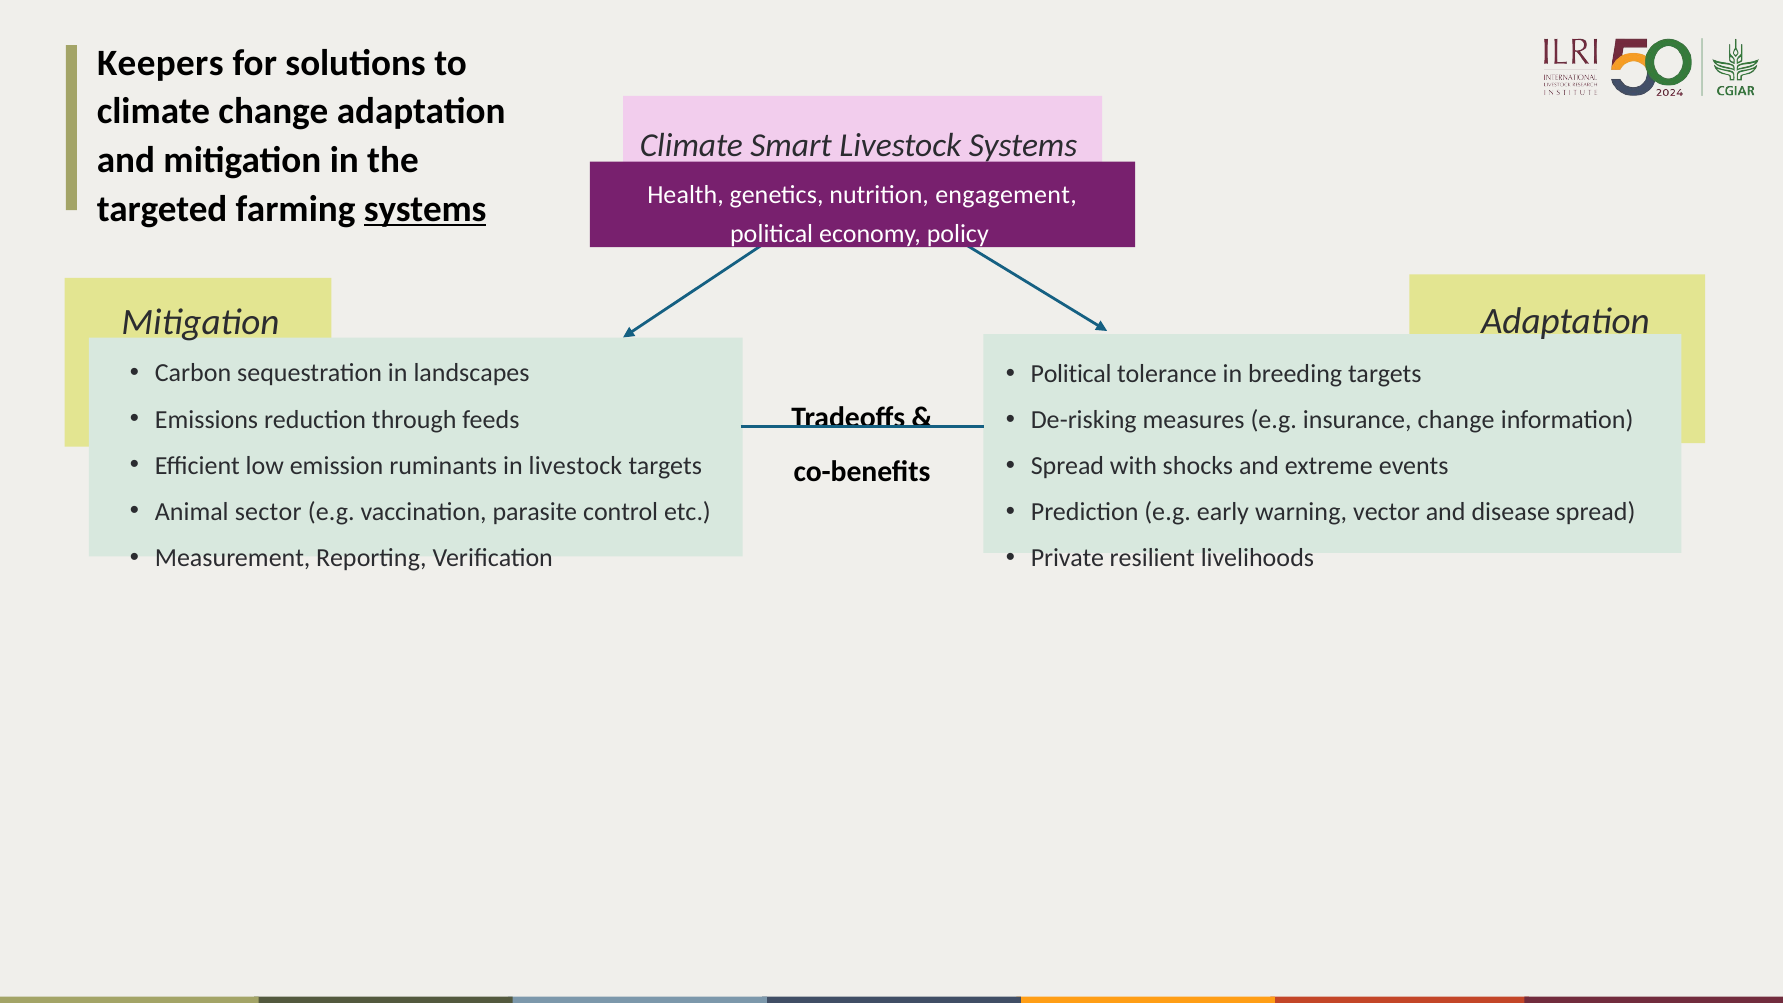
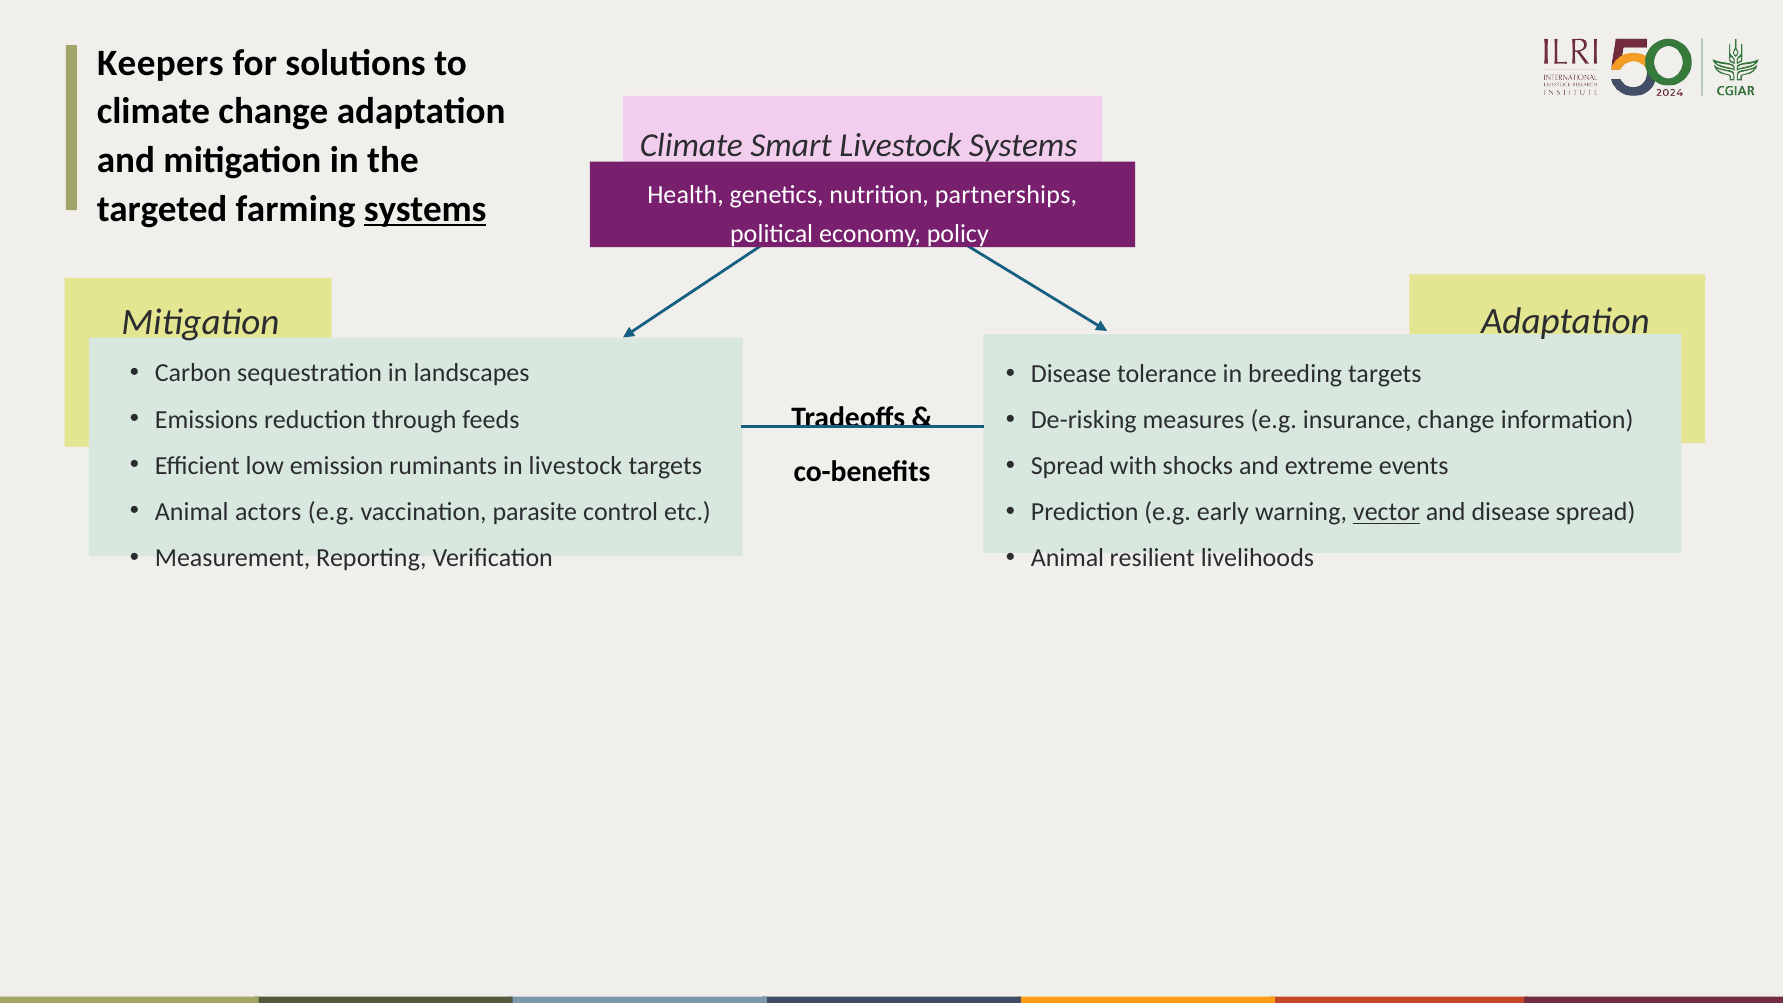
engagement: engagement -> partnerships (1006, 195)
Political: Political -> Disease (1071, 374)
sector: sector -> actors (268, 512)
vector underline: none -> present (1387, 512)
Private: Private -> Animal (1067, 558)
